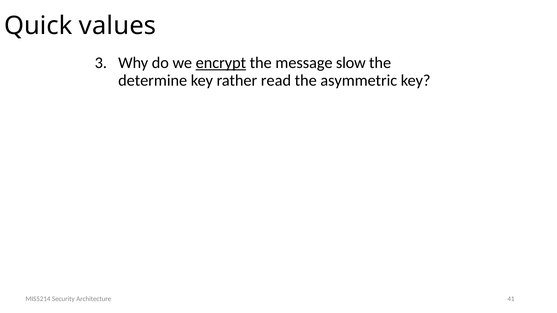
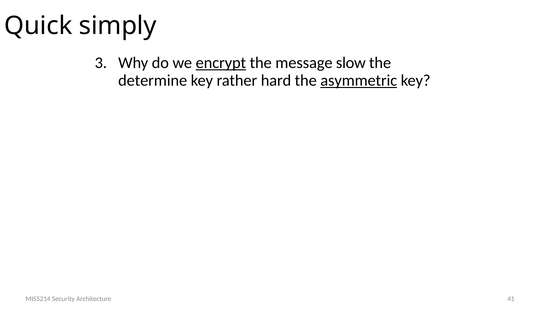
values: values -> simply (118, 26)
read: read -> hard (276, 81)
asymmetric underline: none -> present (359, 81)
